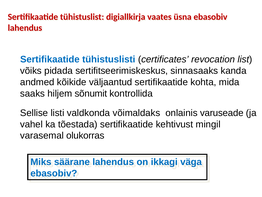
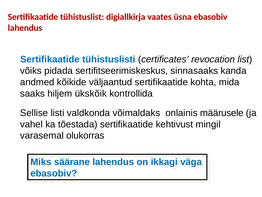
sõnumit: sõnumit -> ükskõik (91, 93)
varuseade: varuseade -> määrusele (222, 113)
